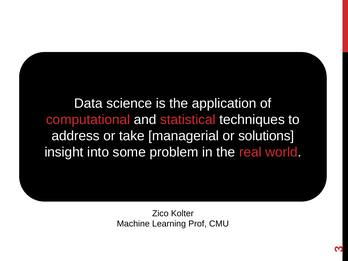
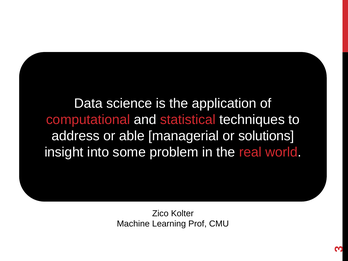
take: take -> able (132, 136)
